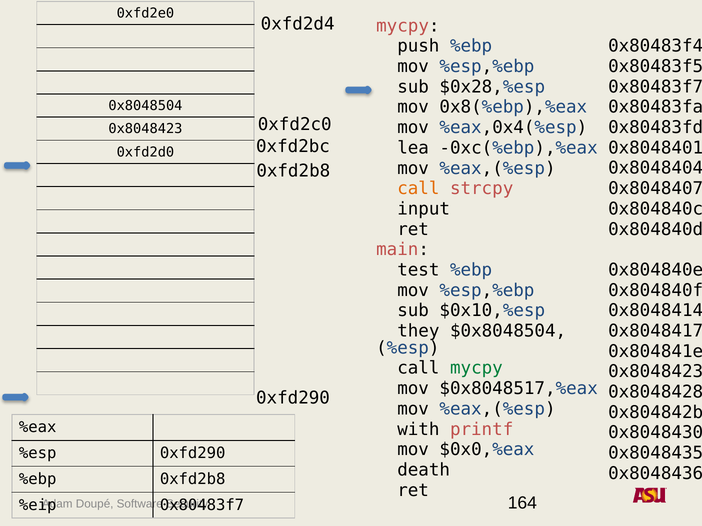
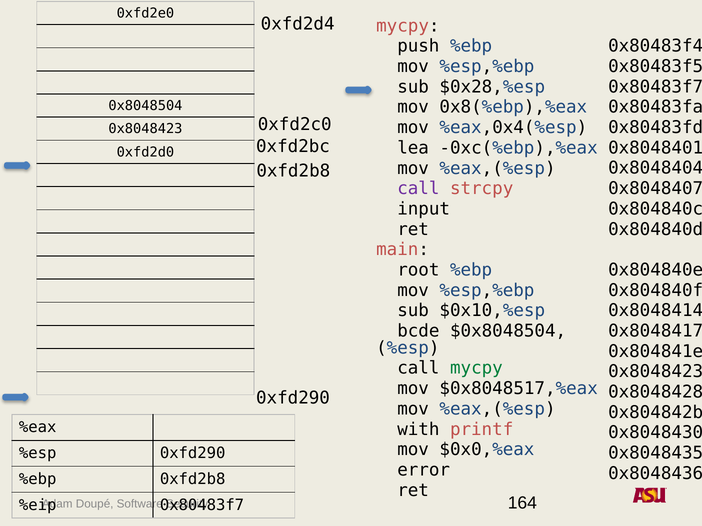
call colour: orange -> purple (418, 189)
test: test -> root (418, 270)
they: they -> bcde (418, 331)
death: death -> error (424, 470)
